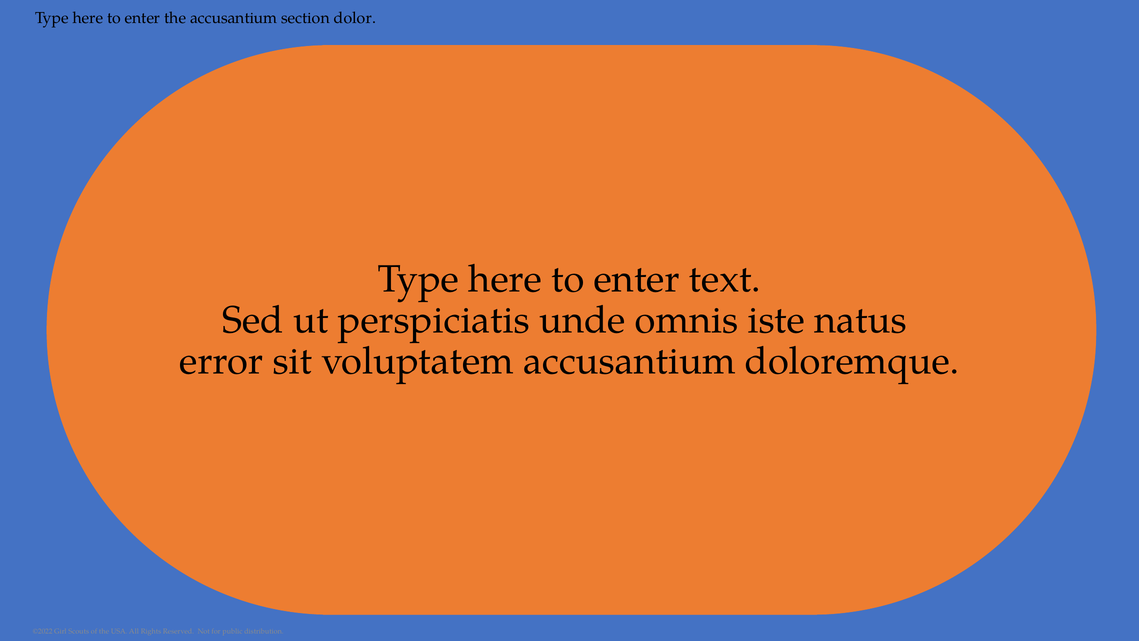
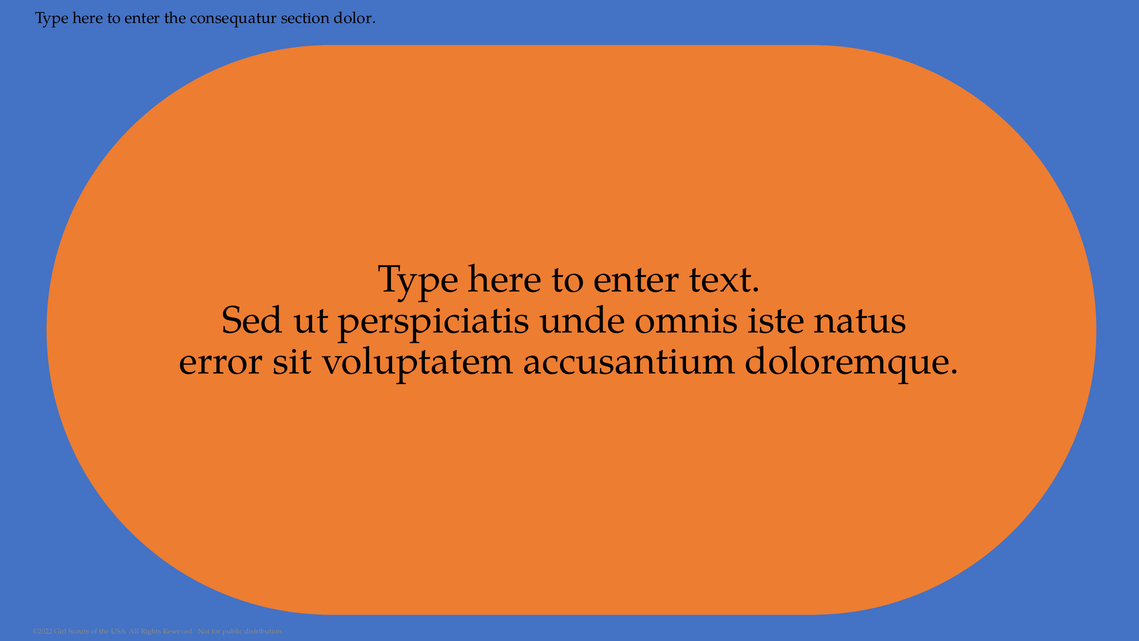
the accusantium: accusantium -> consequatur (234, 18)
